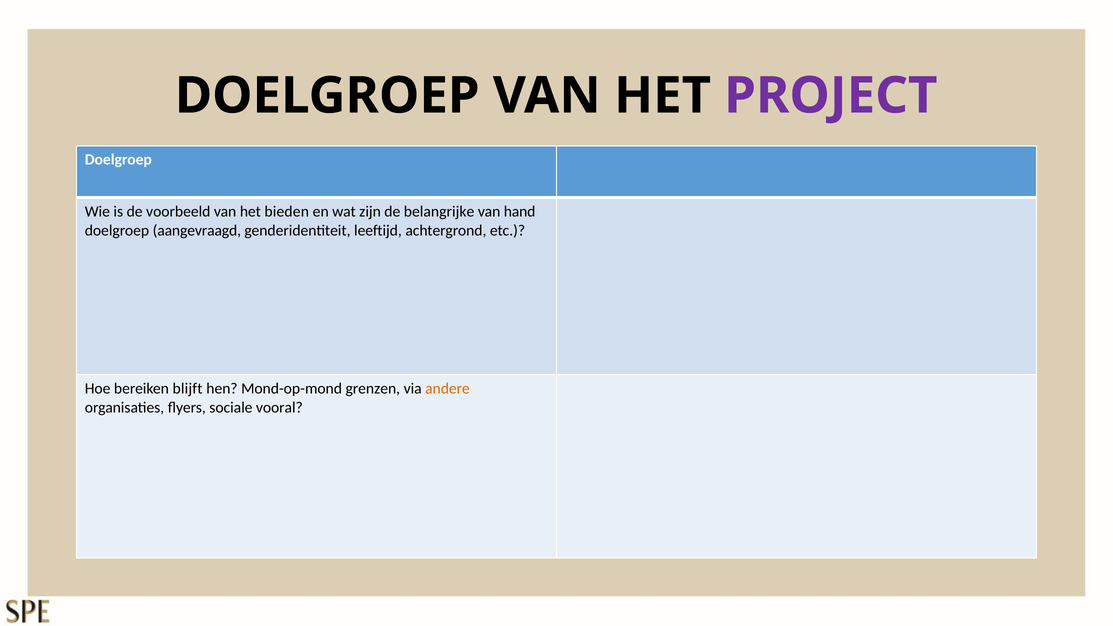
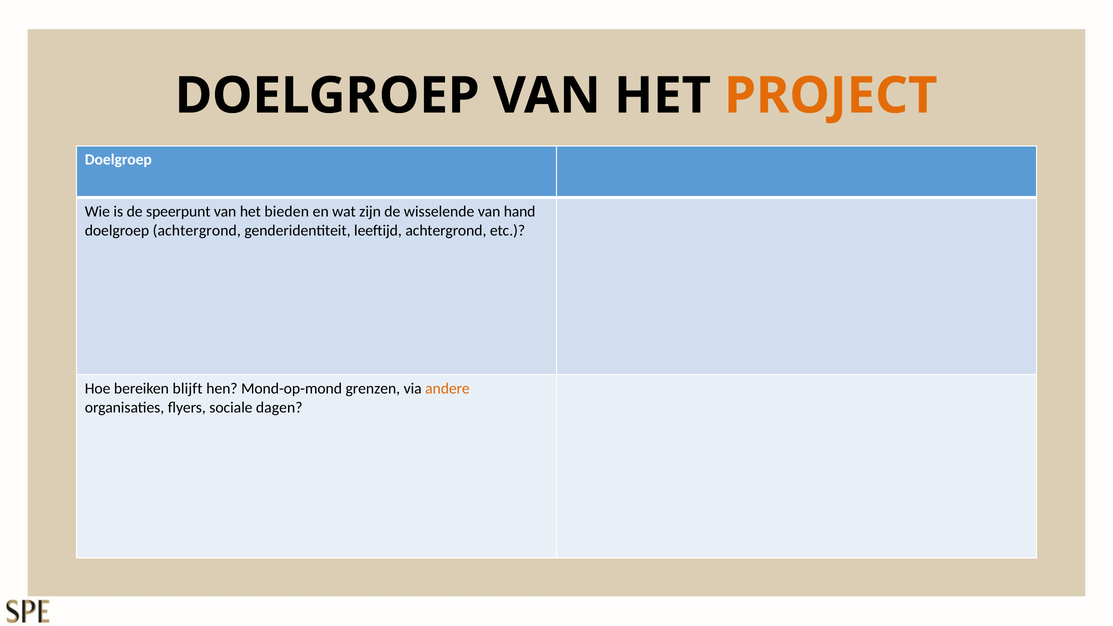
PROJECT colour: purple -> orange (831, 96)
voorbeeld: voorbeeld -> speerpunt (178, 211)
belangrijke: belangrijke -> wisselende (439, 211)
doelgroep aangevraagd: aangevraagd -> achtergrond (197, 230)
vooral: vooral -> dagen (279, 408)
